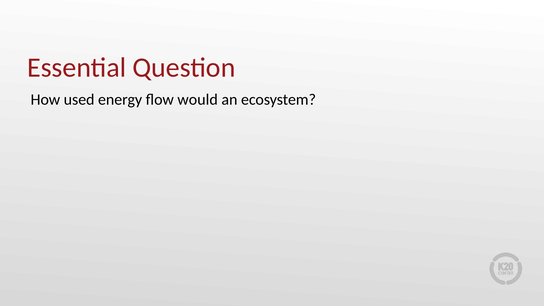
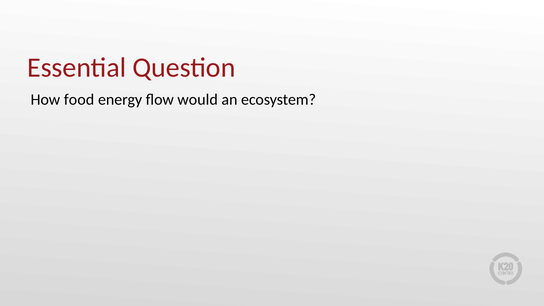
used: used -> food (79, 100)
